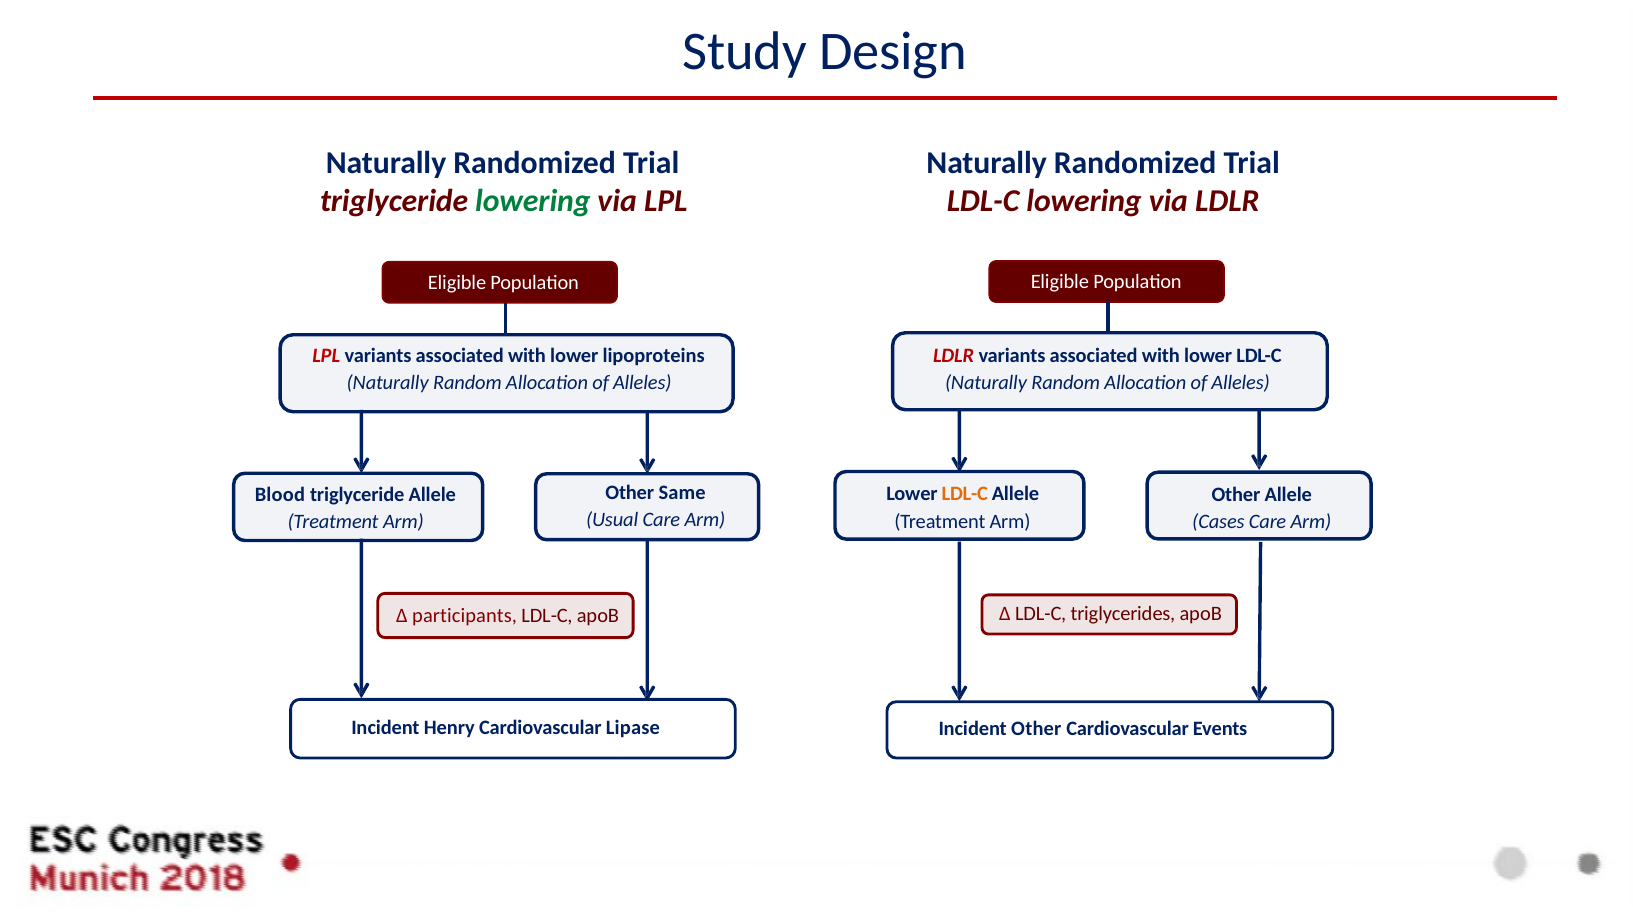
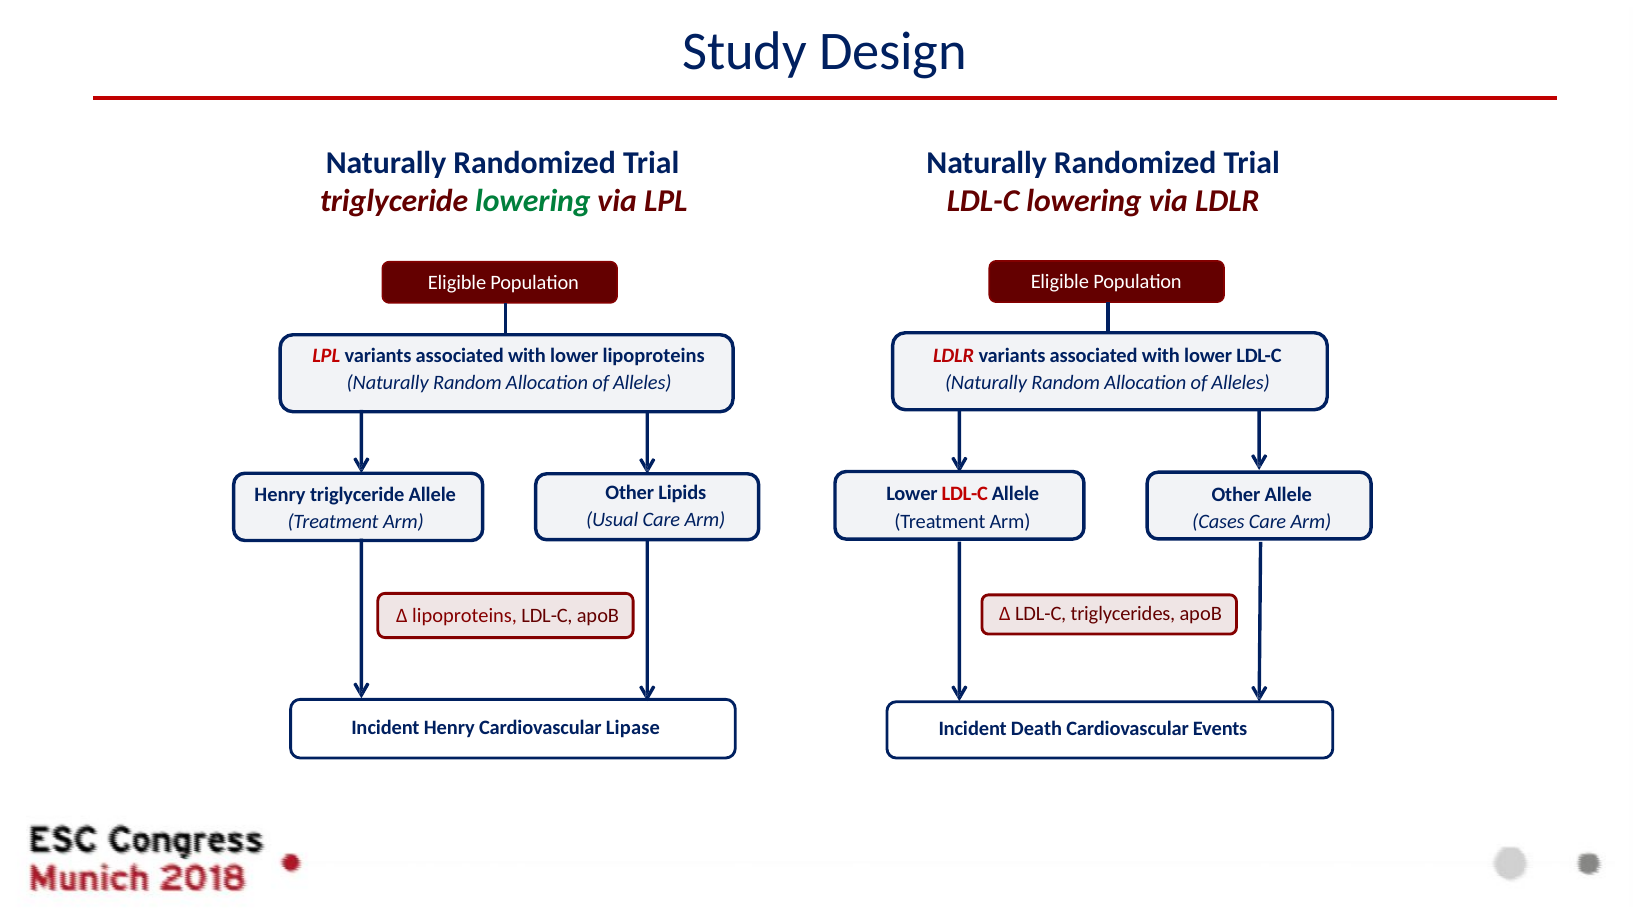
Same: Same -> Lipids (682, 494)
LDL-C colour: orange -> red (965, 495)
Blood: Blood -> Henry (280, 495)
Δ participants: participants -> lipoproteins (465, 616)
Incident Other: Other -> Death (1036, 729)
